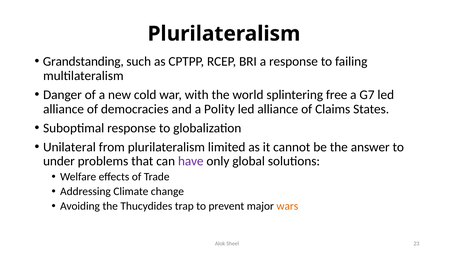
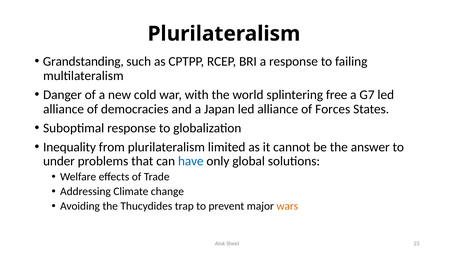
Polity: Polity -> Japan (219, 109)
Claims: Claims -> Forces (333, 109)
Unilateral: Unilateral -> Inequality (70, 147)
have colour: purple -> blue (191, 162)
